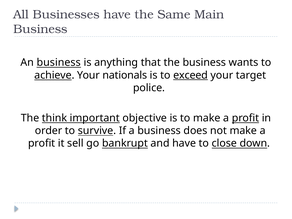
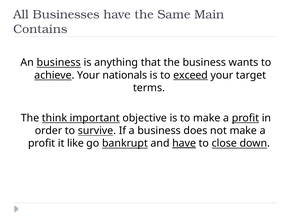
Business: Business -> Contains (40, 29)
police: police -> terms (149, 88)
sell: sell -> like (75, 143)
have underline: none -> present (184, 143)
